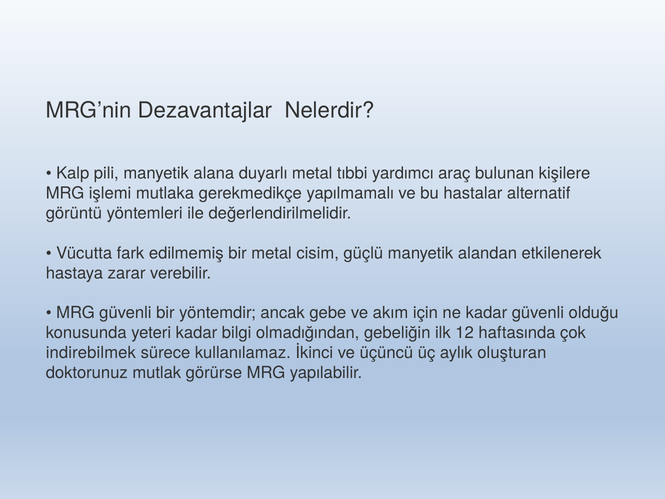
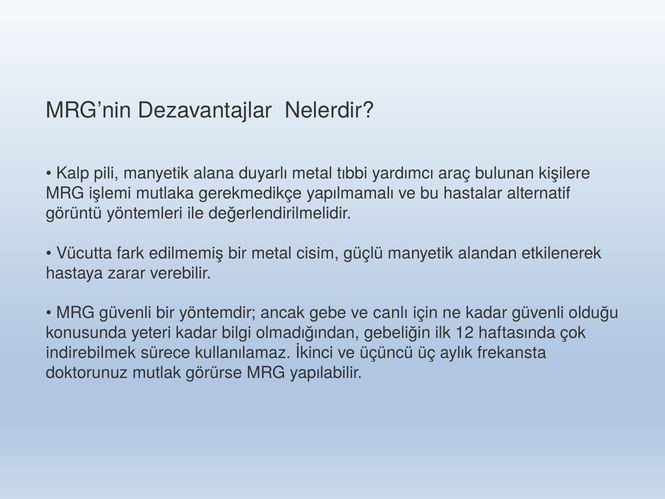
akım: akım -> canlı (390, 313)
oluşturan: oluşturan -> frekansta (512, 353)
